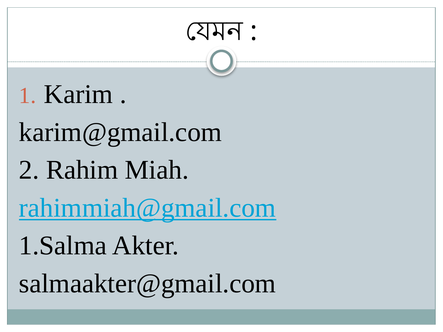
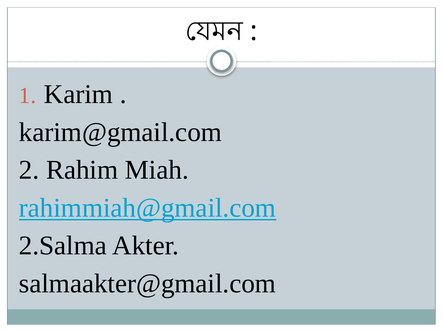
1.Salma: 1.Salma -> 2.Salma (63, 246)
